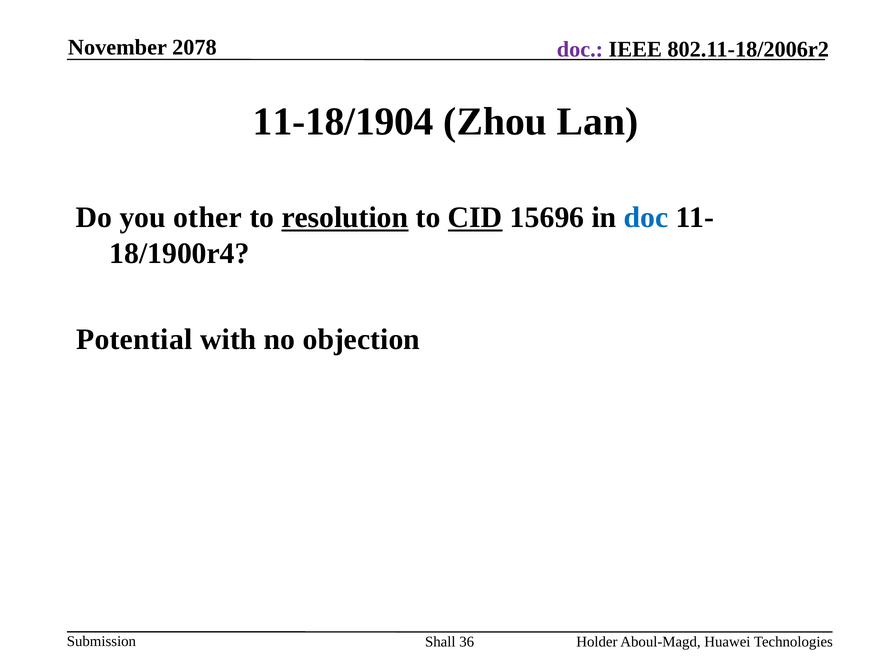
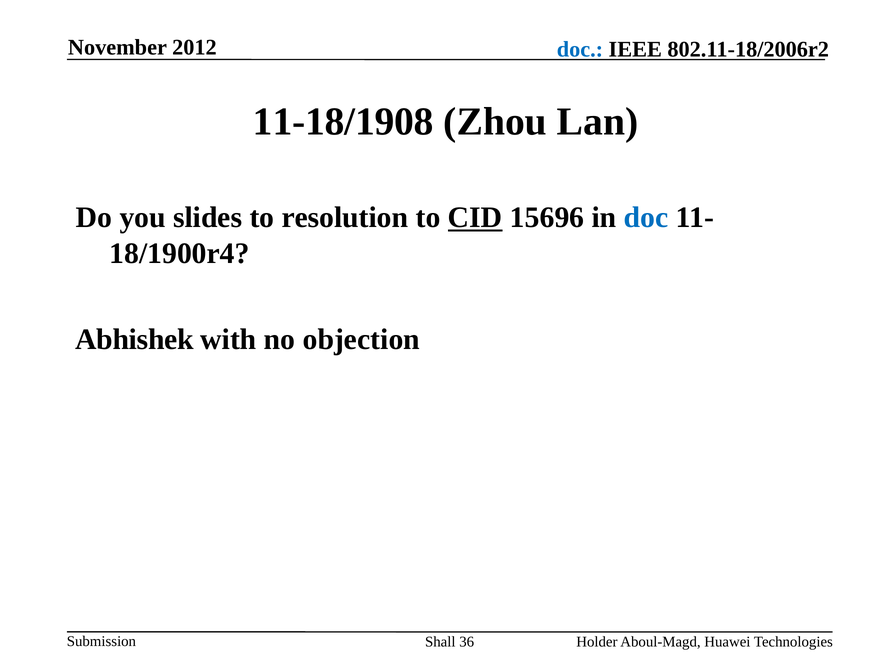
2078: 2078 -> 2012 (194, 47)
doc colour: purple -> blue (580, 50)
11-18/1904: 11-18/1904 -> 11-18/1908 (343, 122)
other: other -> slides (208, 218)
resolution underline: present -> none (345, 218)
Potential: Potential -> Abhishek (135, 340)
